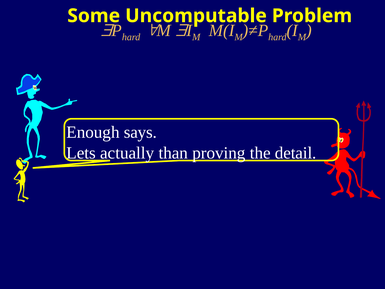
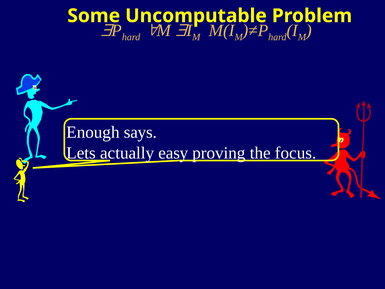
than: than -> easy (173, 153)
detail: detail -> focus (296, 153)
